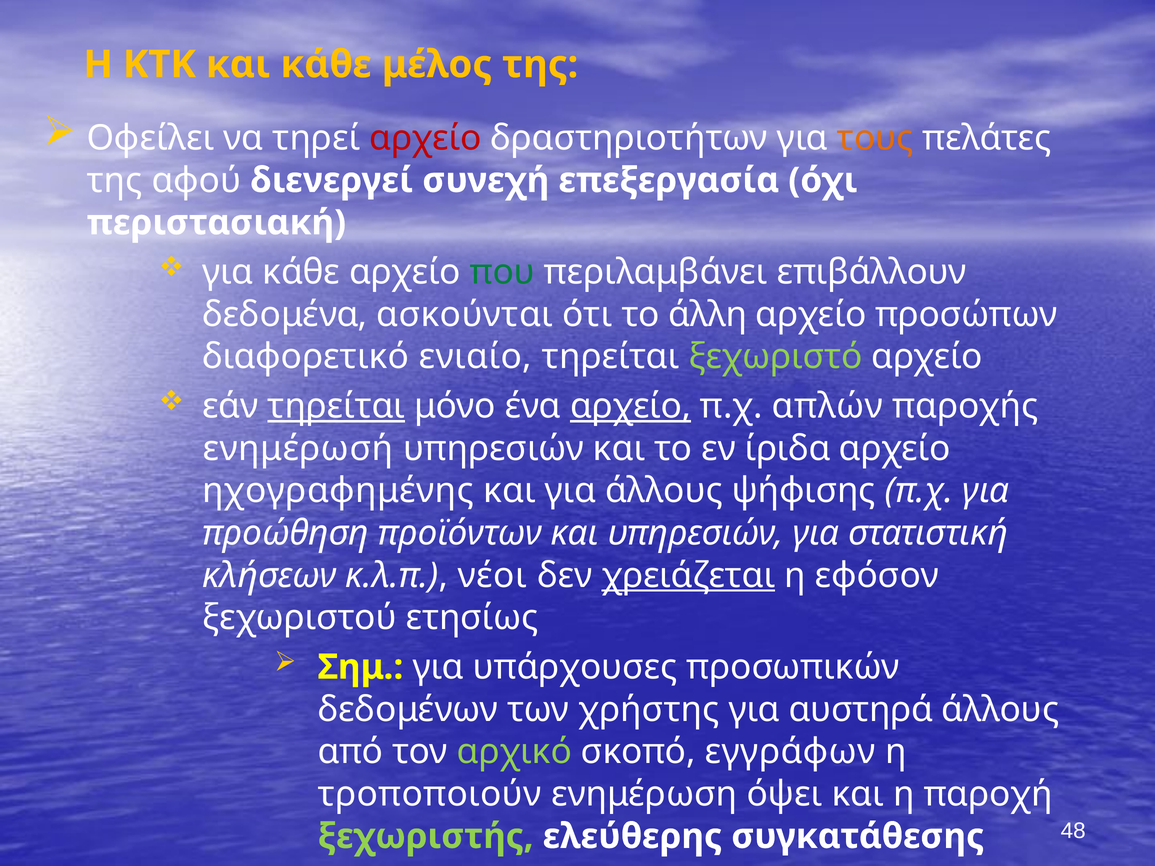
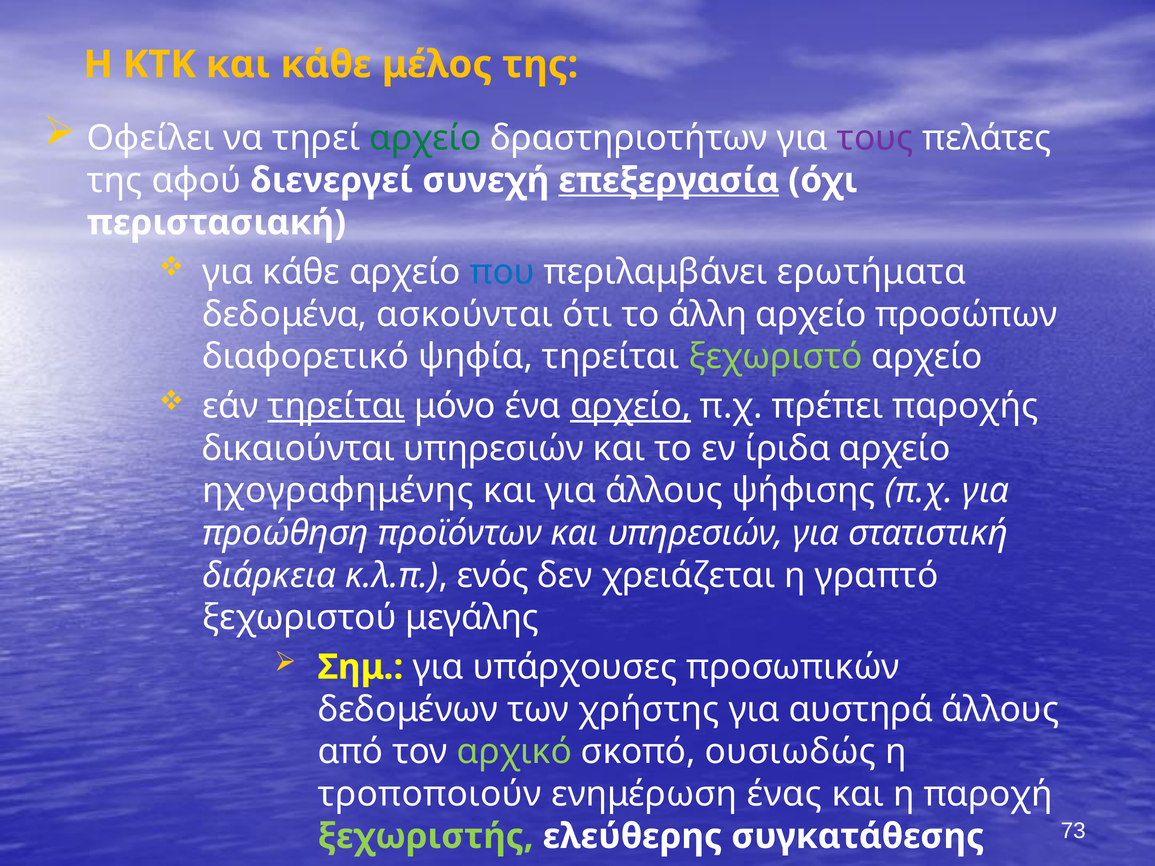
αρχείο colour: red -> green (425, 138)
τους colour: orange -> purple (875, 138)
επεξεργασία underline: none -> present (669, 180)
που colour: green -> blue (502, 272)
επιβάλλουν: επιβάλλουν -> ερωτήματα (872, 272)
ενιαίο: ενιαίο -> ψηφία (476, 357)
απλών: απλών -> πρέπει (828, 406)
ενημέρωσή: ενημέρωσή -> δικαιούνται (298, 449)
κλήσεων: κλήσεων -> διάρκεια (269, 576)
νέοι: νέοι -> ενός (493, 576)
χρειάζεται underline: present -> none (688, 576)
εφόσον: εφόσον -> γραπτό (877, 576)
ετησίως: ετησίως -> μεγάλης (472, 618)
εγγράφων: εγγράφων -> ουσιωδώς (790, 752)
όψει: όψει -> ένας (784, 794)
48: 48 -> 73 (1073, 831)
